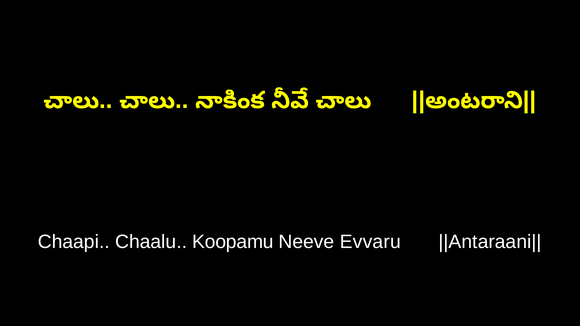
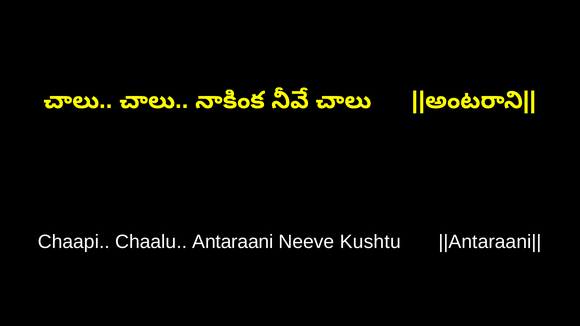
Koopamu: Koopamu -> Antaraani (233, 242)
Evvaru: Evvaru -> Kushtu (370, 242)
